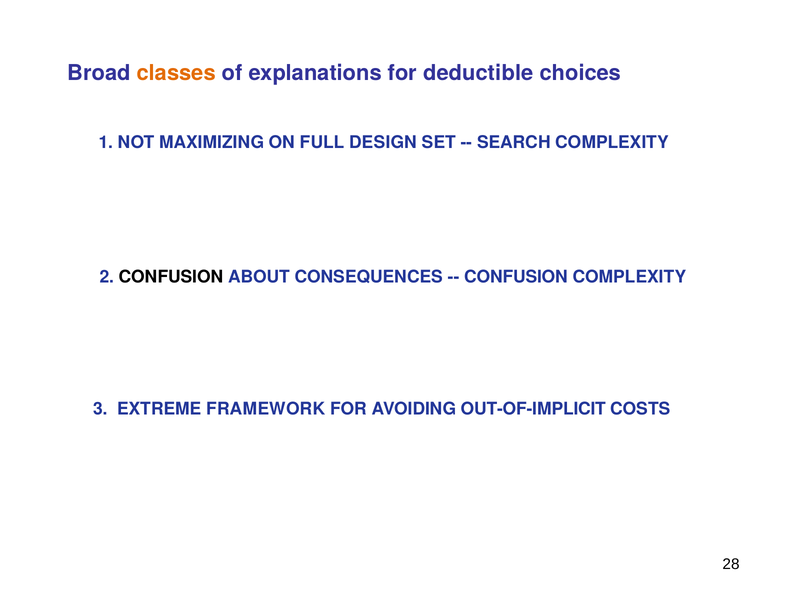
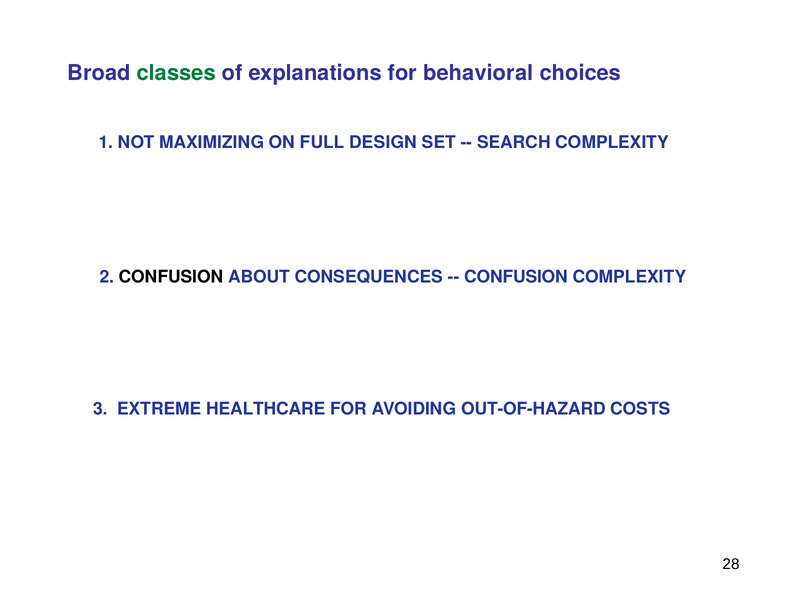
classes colour: orange -> green (176, 73)
deductible: deductible -> behavioral (478, 73)
FRAMEWORK: FRAMEWORK -> HEALTHCARE (266, 409)
OUT-OF-IMPLICIT: OUT-OF-IMPLICIT -> OUT-OF-HAZARD (533, 409)
